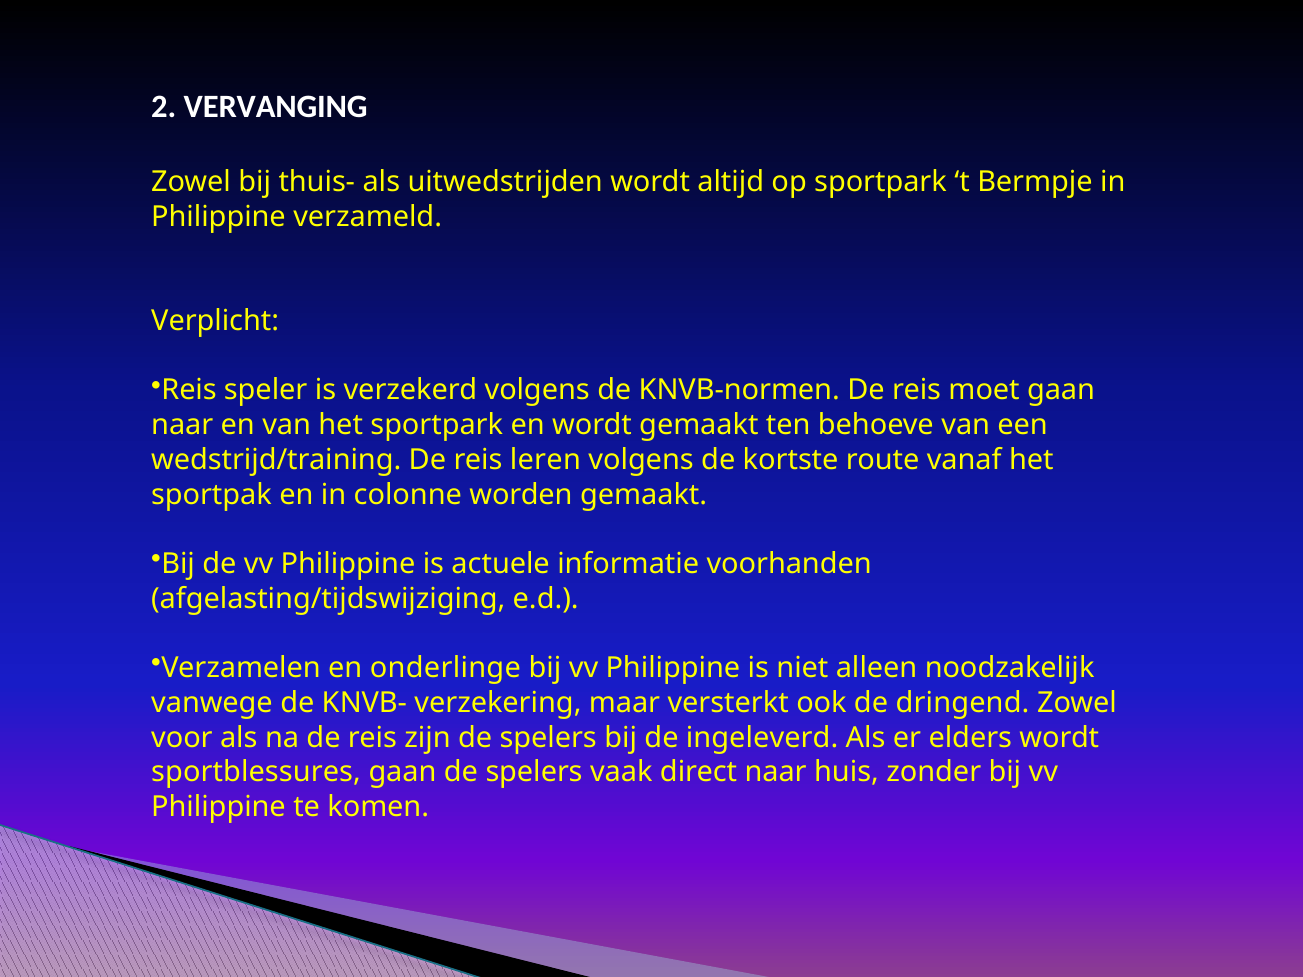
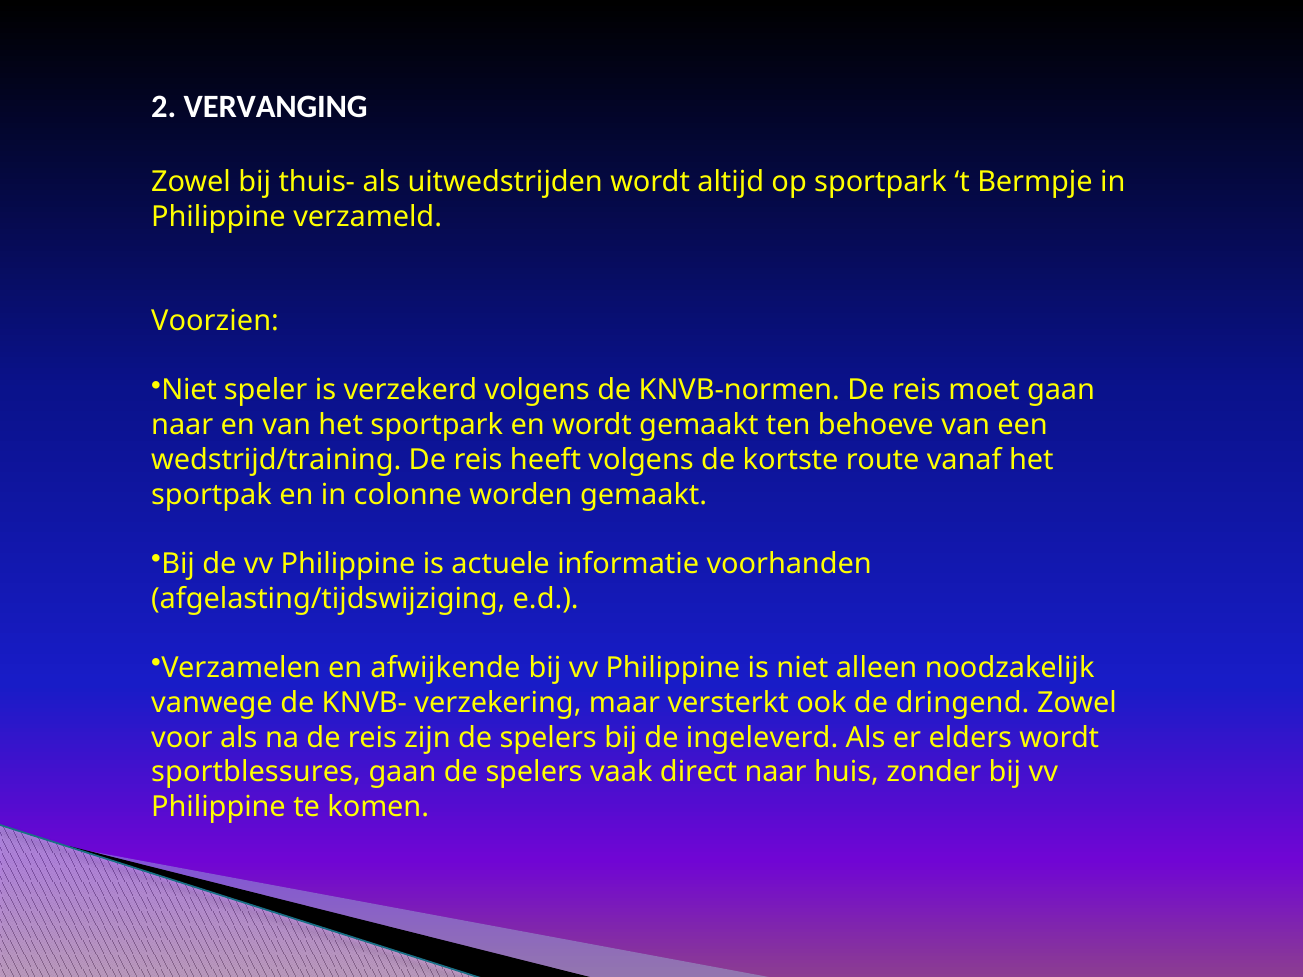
Verplicht: Verplicht -> Voorzien (215, 321)
Reis: Reis -> Niet (189, 391)
leren: leren -> heeft (546, 460)
onderlinge: onderlinge -> afwijkende (445, 668)
